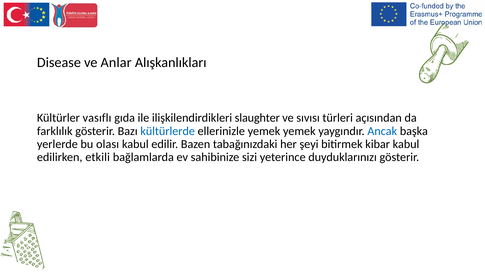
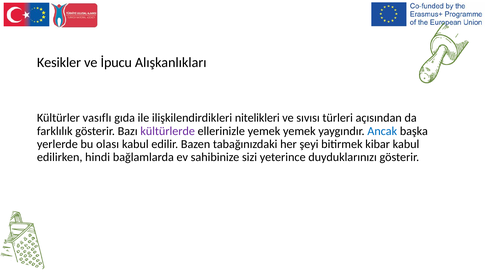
Disease: Disease -> Kesikler (59, 62)
Anlar: Anlar -> İpucu (116, 62)
slaughter: slaughter -> nitelikleri (257, 118)
kültürlerde colour: blue -> purple (168, 131)
etkili: etkili -> hindi (98, 157)
